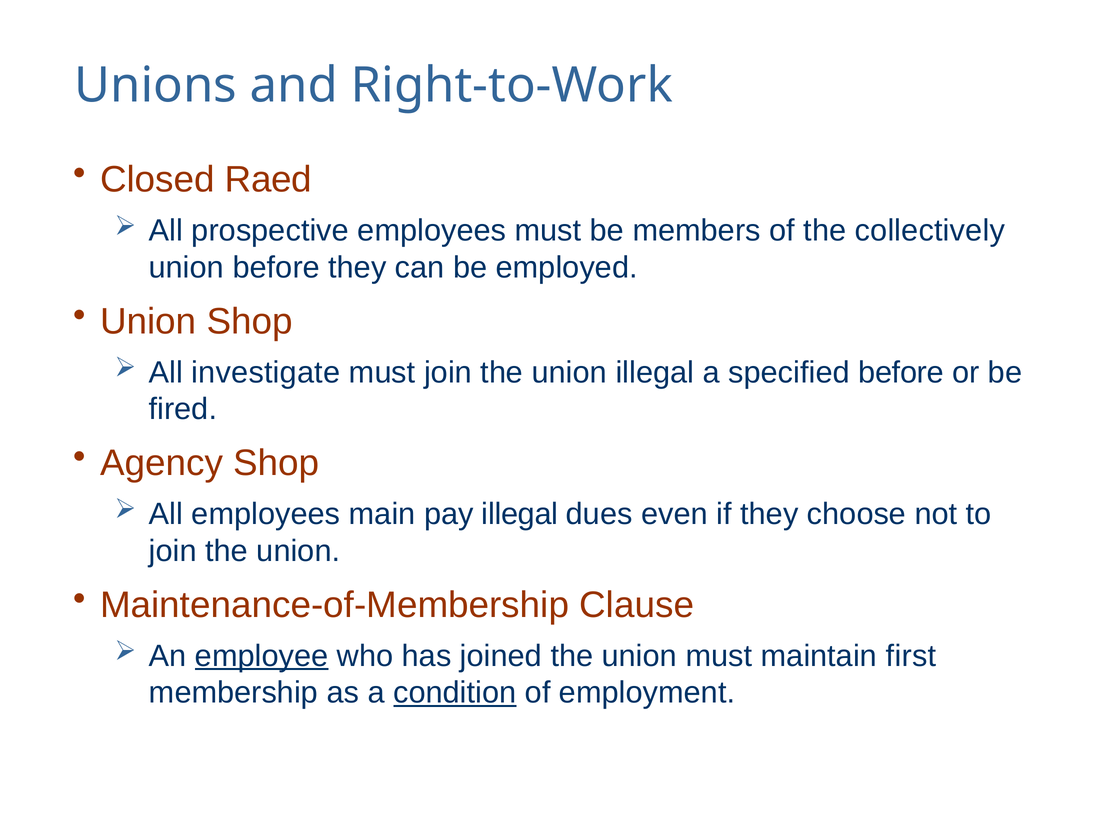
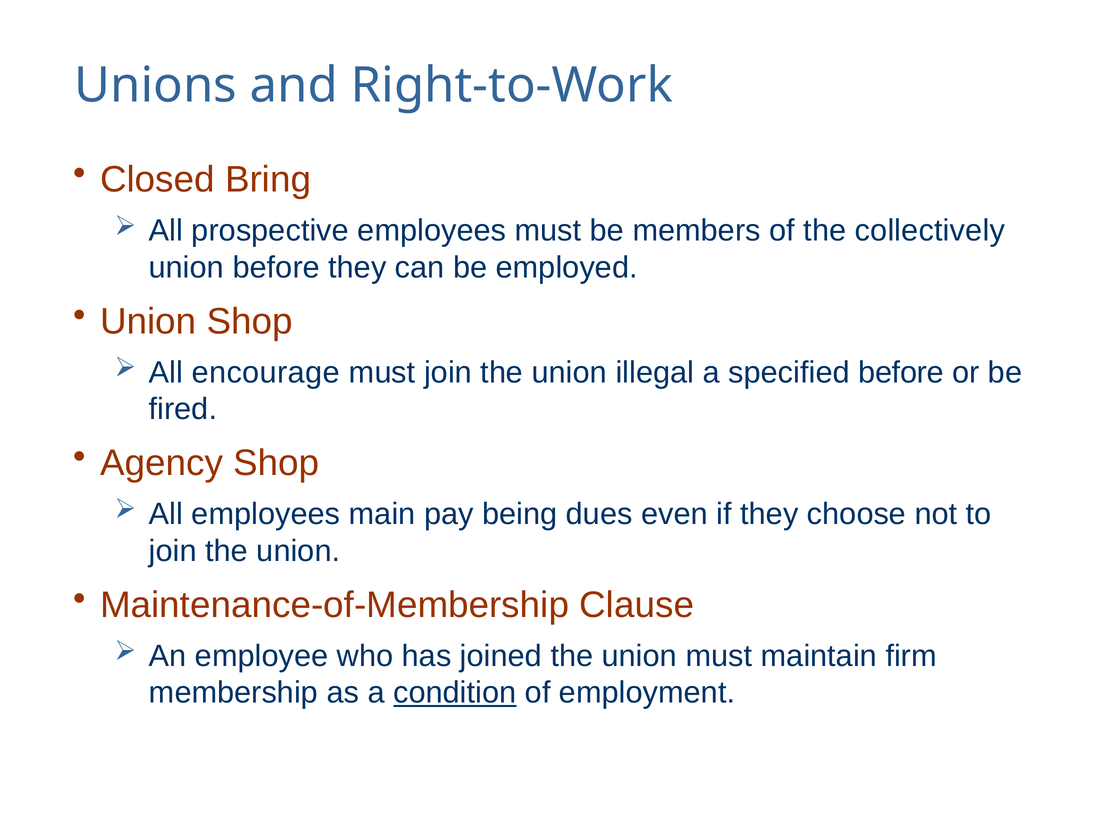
Raed: Raed -> Bring (268, 180)
investigate: investigate -> encourage (266, 372)
pay illegal: illegal -> being (520, 514)
employee underline: present -> none (262, 655)
first: first -> firm (911, 655)
